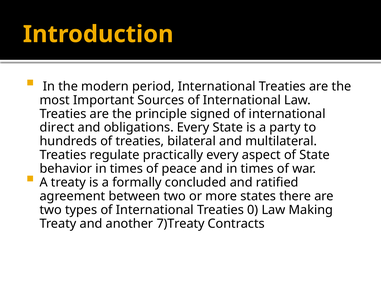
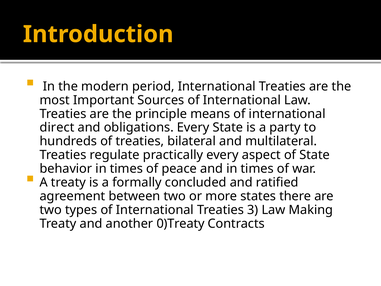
signed: signed -> means (210, 114)
0: 0 -> 3 (253, 210)
7)Treaty: 7)Treaty -> 0)Treaty (181, 223)
